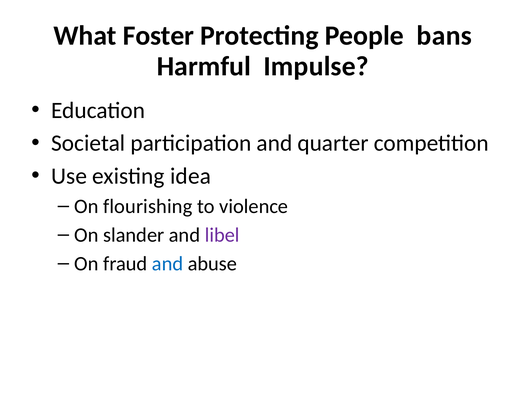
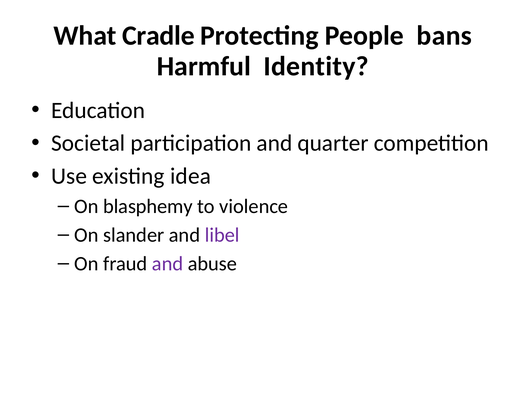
Foster: Foster -> Cradle (158, 36)
Impulse: Impulse -> Identity (316, 66)
flourishing: flourishing -> blasphemy (148, 206)
and colour: blue -> purple (168, 263)
